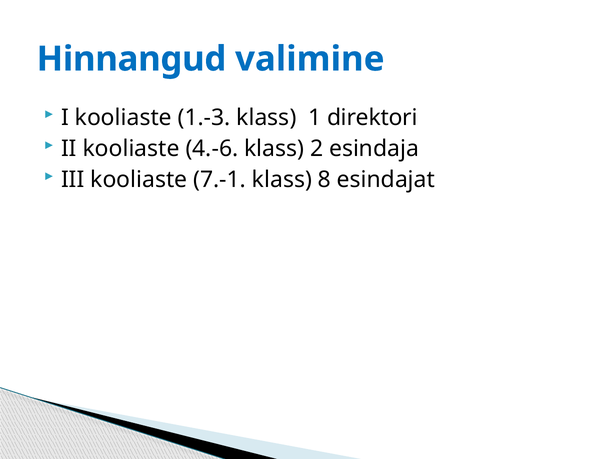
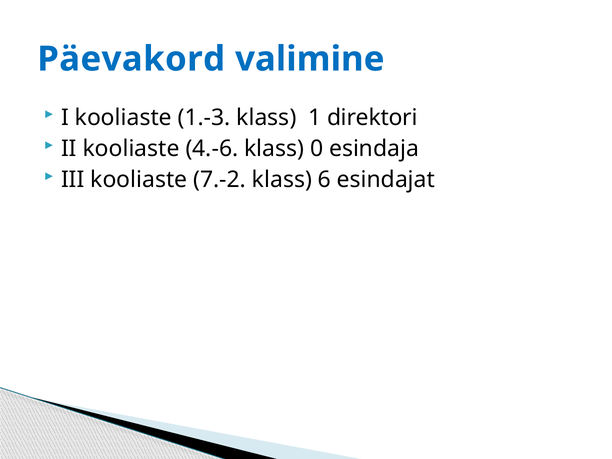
Hinnangud: Hinnangud -> Päevakord (131, 59)
2: 2 -> 0 (317, 149)
7.-1: 7.-1 -> 7.-2 (220, 179)
8: 8 -> 6 (324, 179)
